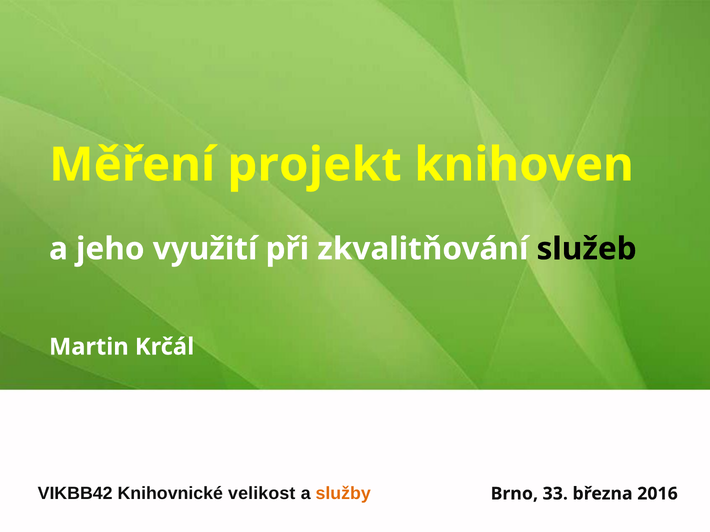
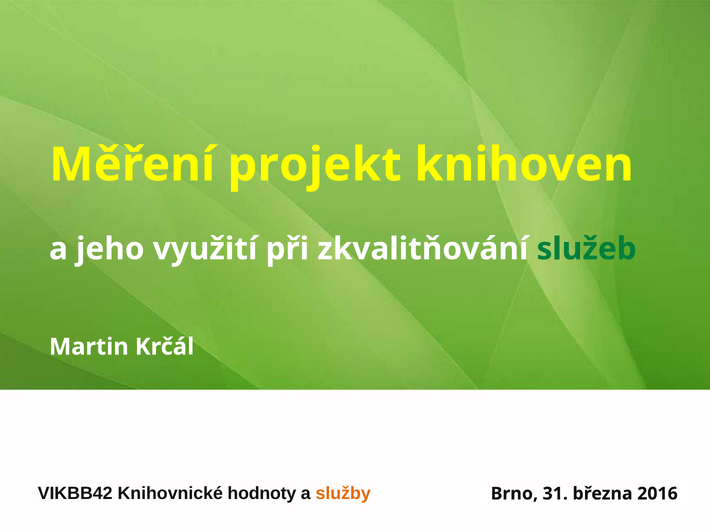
služeb colour: black -> green (587, 249)
velikost: velikost -> hodnoty (262, 494)
33: 33 -> 31 (555, 494)
